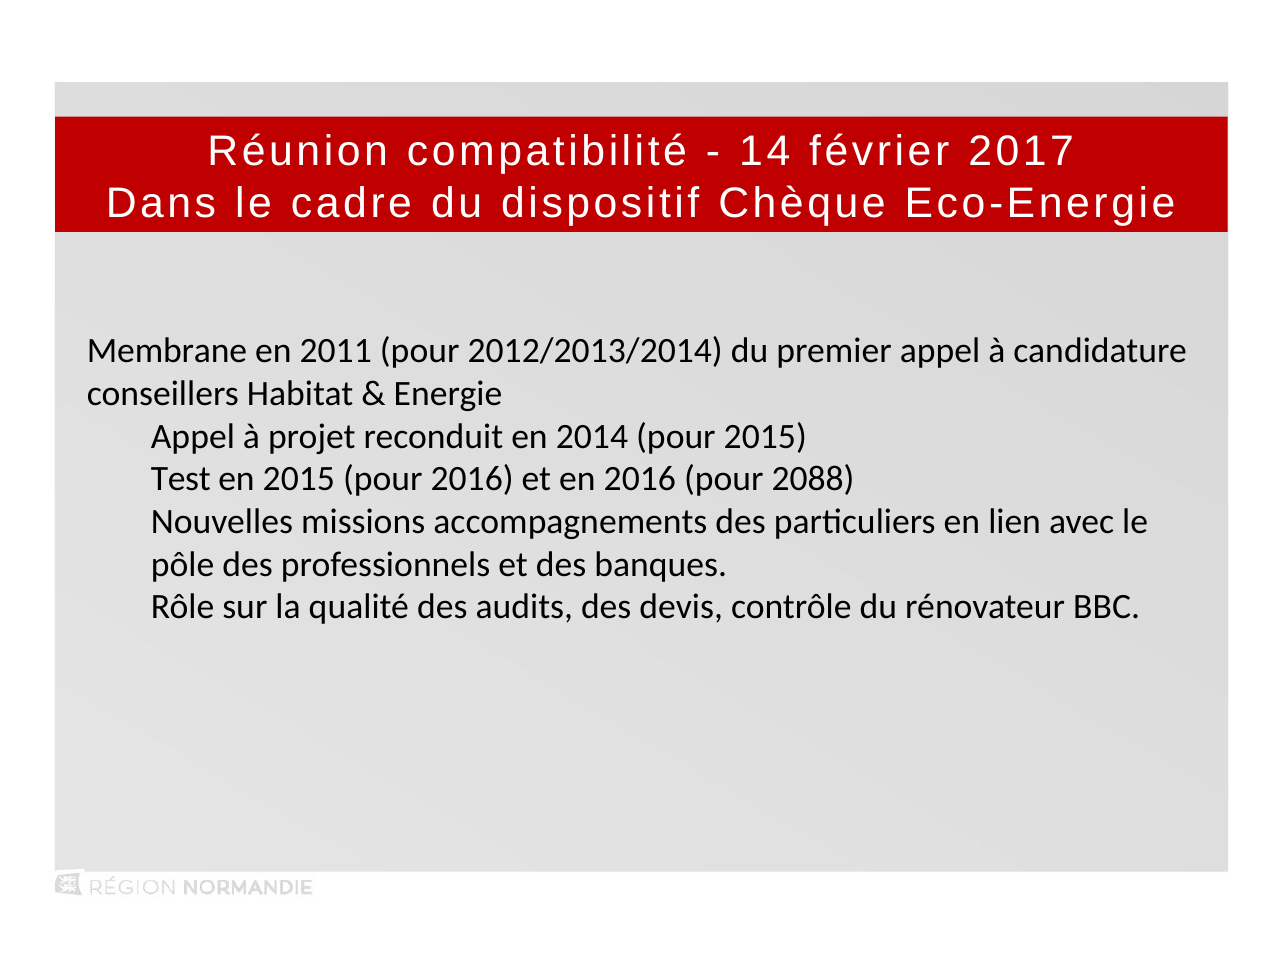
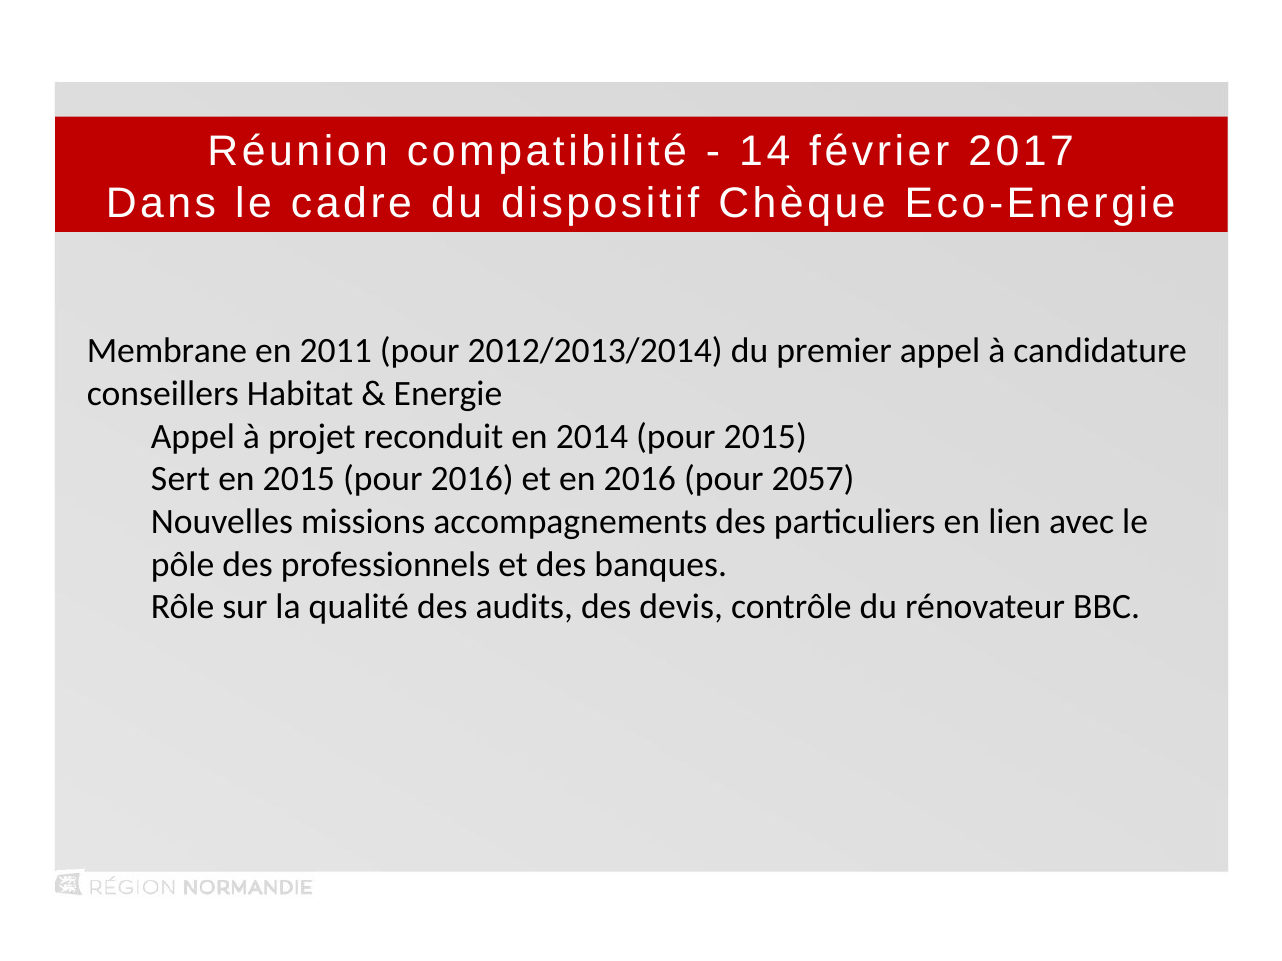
Test: Test -> Sert (180, 479)
2088: 2088 -> 2057 (813, 479)
